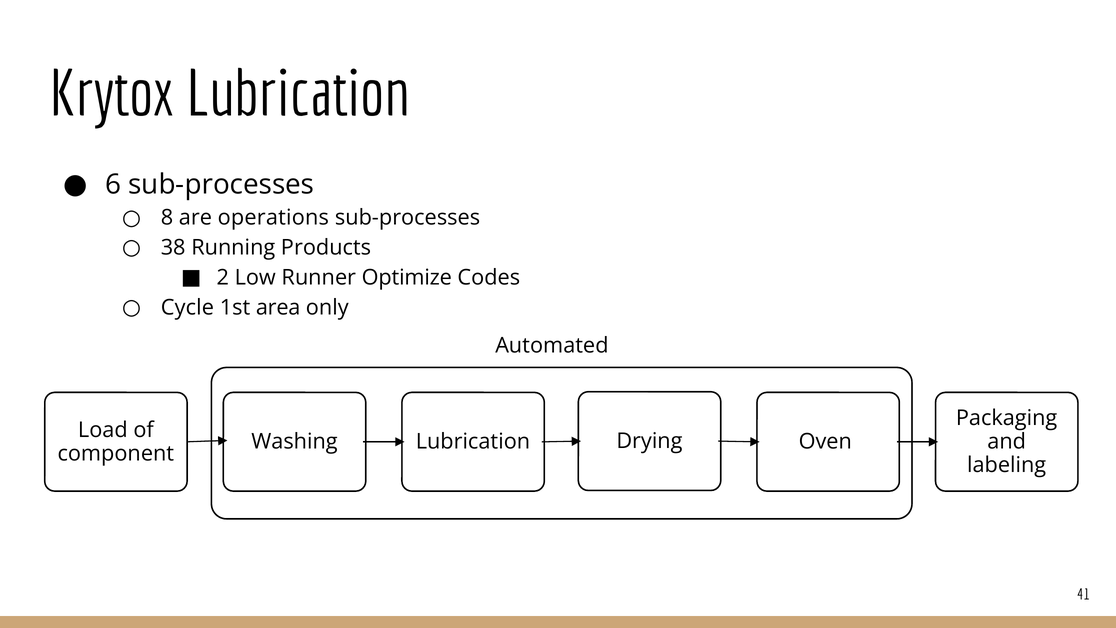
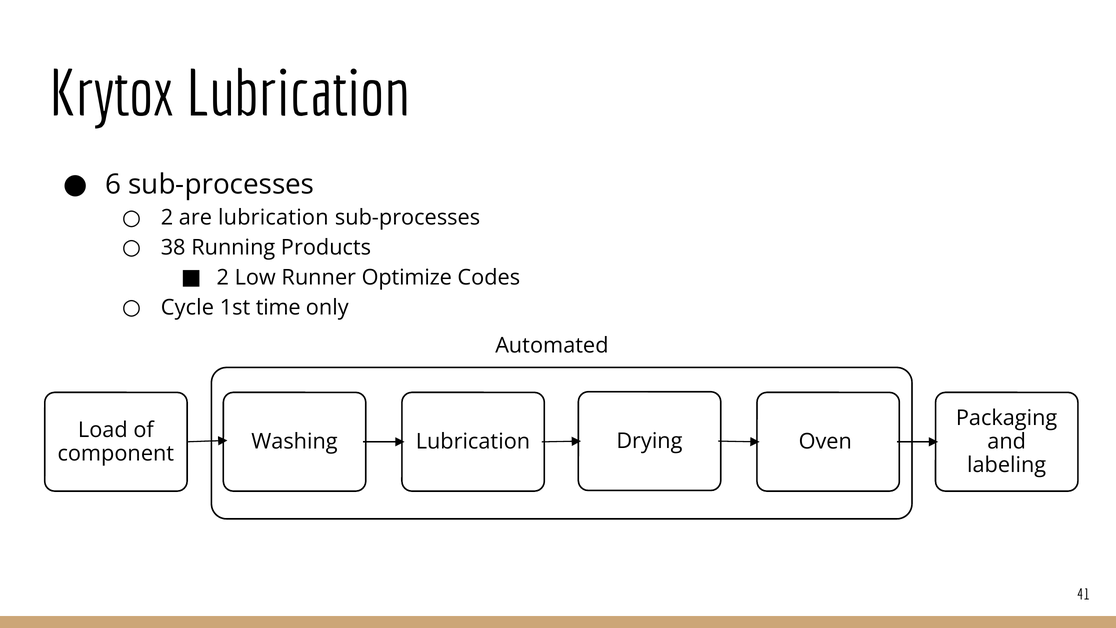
8: 8 -> 2 (167, 218)
are operations: operations -> lubrication (273, 218)
area: area -> time (278, 307)
